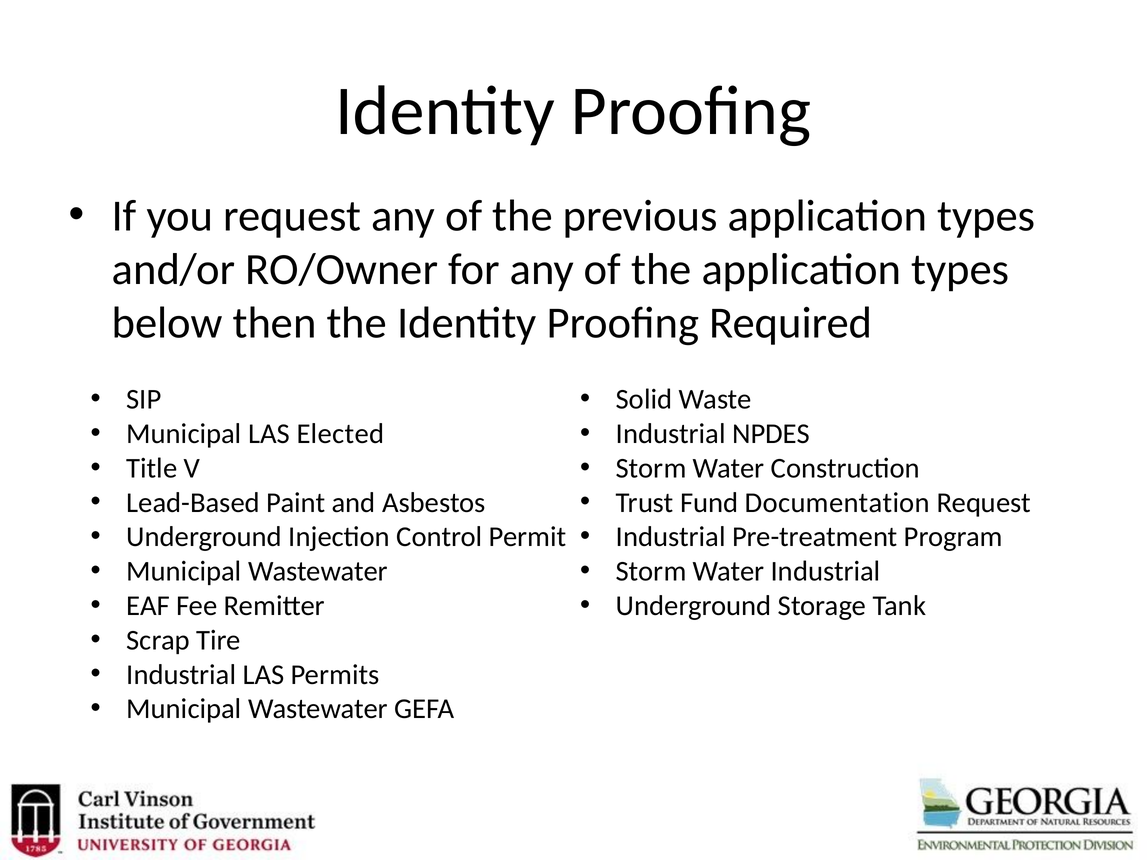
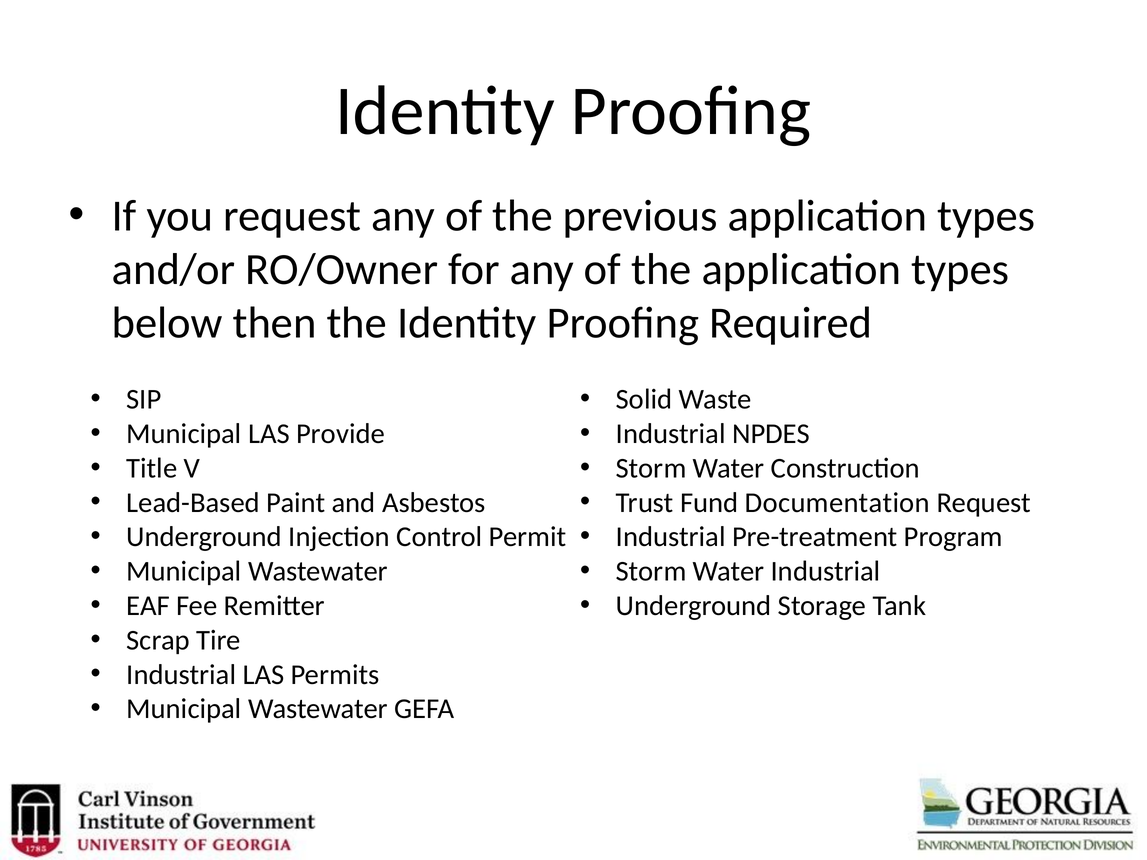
Elected: Elected -> Provide (341, 434)
